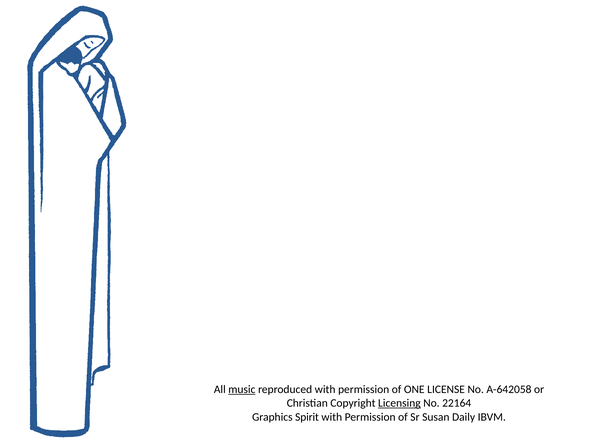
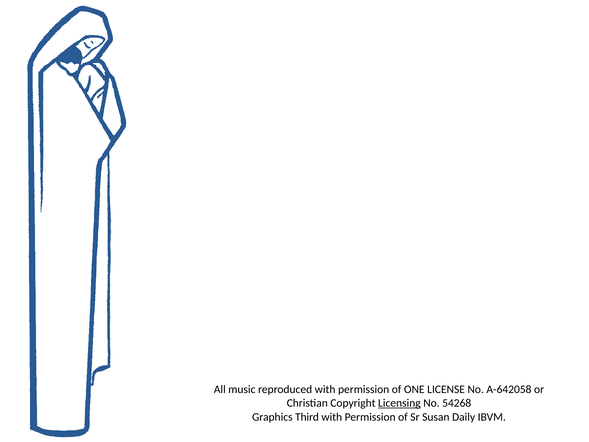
music underline: present -> none (242, 389)
22164: 22164 -> 54268 (457, 403)
Spirit: Spirit -> Third (307, 417)
